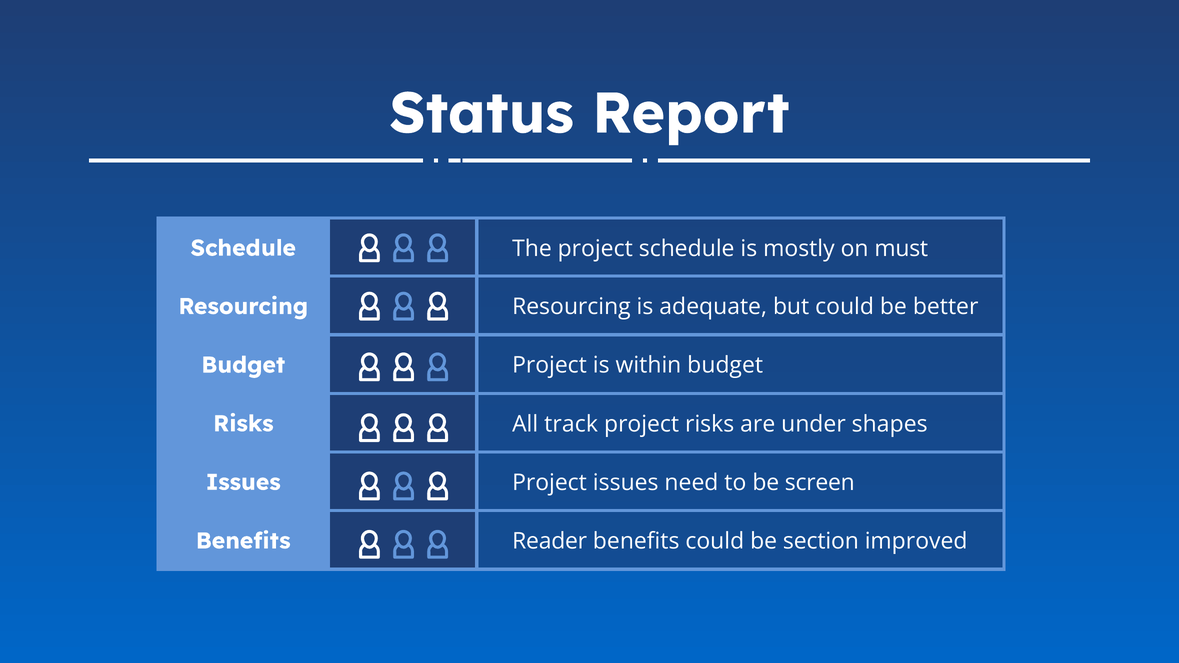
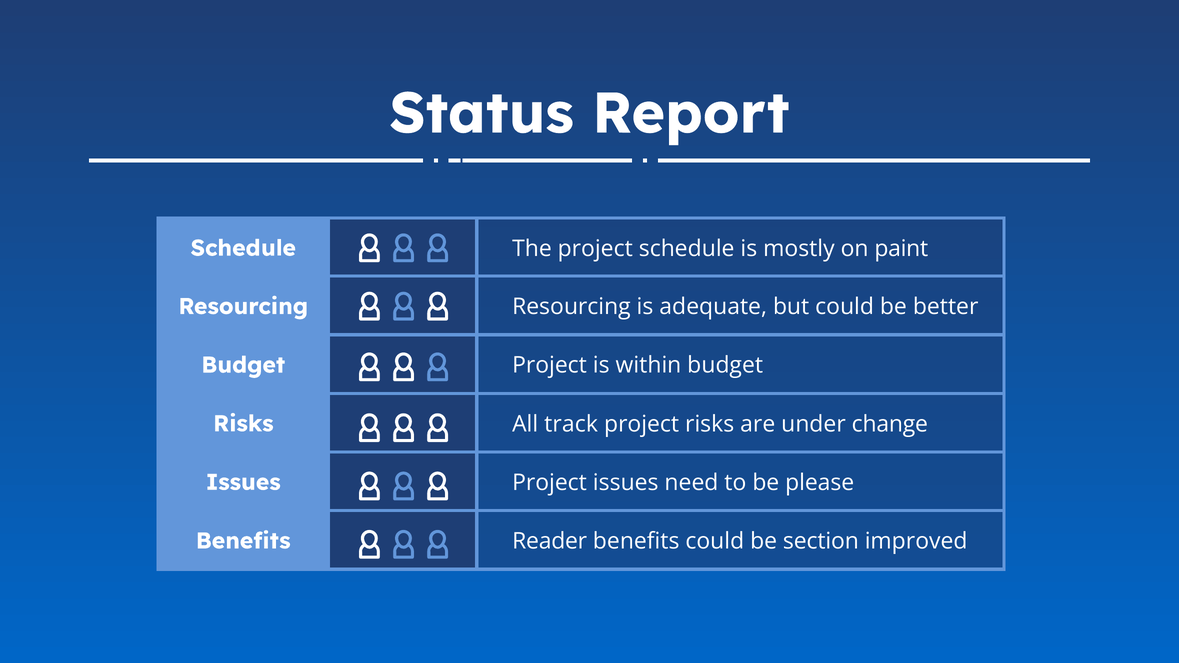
must: must -> paint (901, 249)
shapes: shapes -> change (890, 424)
screen: screen -> please (820, 483)
